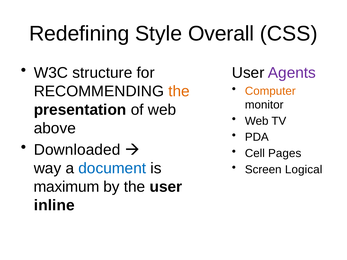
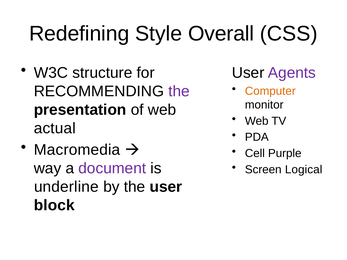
the colour: orange -> purple (179, 91)
above: above -> actual (55, 128)
Downloaded: Downloaded -> Macromedia (77, 150)
Pages: Pages -> Purple (285, 153)
document colour: blue -> purple (112, 168)
maximum: maximum -> underline (66, 187)
inline: inline -> block (54, 205)
